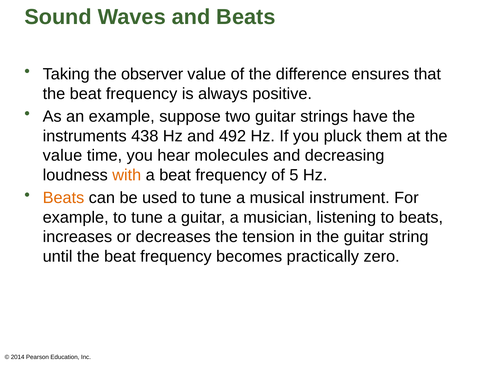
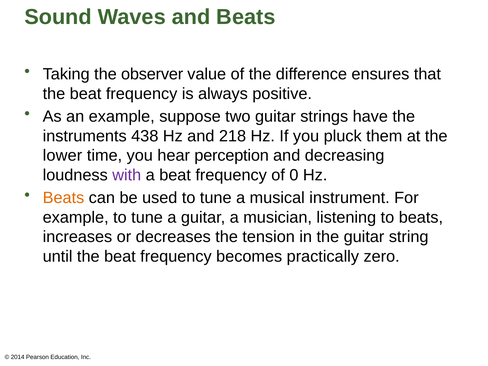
492: 492 -> 218 (232, 136)
value: value -> lower (62, 156)
molecules: molecules -> perception (232, 156)
with colour: orange -> purple (127, 175)
5: 5 -> 0 (294, 175)
